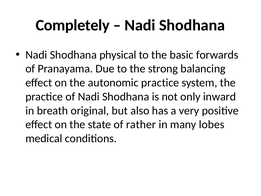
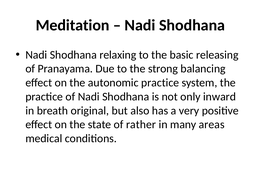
Completely: Completely -> Meditation (73, 25)
physical: physical -> relaxing (118, 55)
forwards: forwards -> releasing (217, 55)
lobes: lobes -> areas (212, 124)
